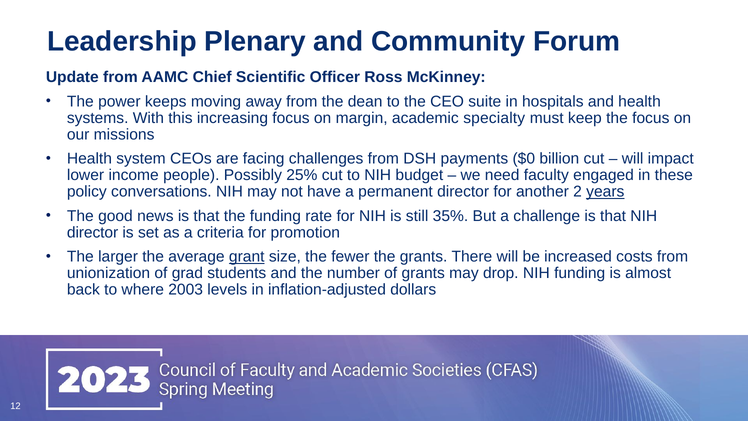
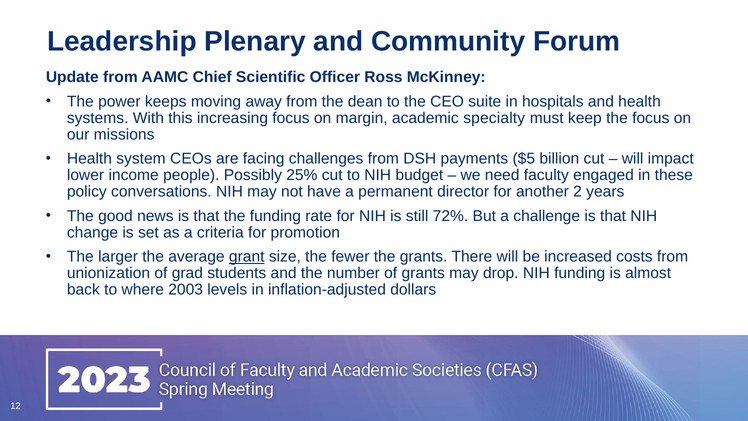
$0: $0 -> $5 (524, 159)
years underline: present -> none (605, 192)
35%: 35% -> 72% (450, 216)
director: director -> change (93, 232)
